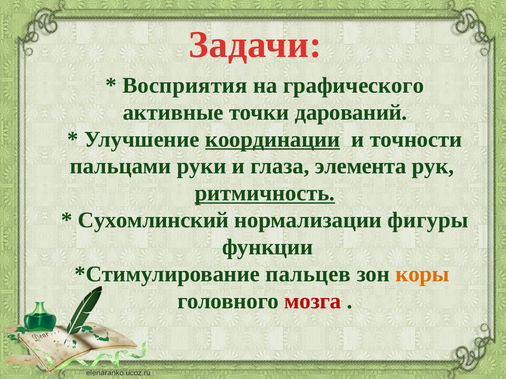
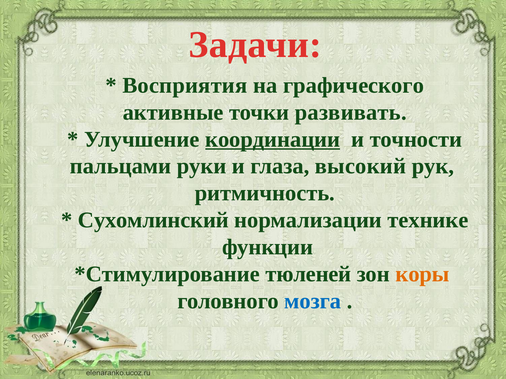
дарований: дарований -> развивать (351, 112)
элемента: элемента -> высокий (360, 166)
ритмичность underline: present -> none (265, 193)
фигуры: фигуры -> технике (428, 220)
пальцев: пальцев -> тюленей (308, 274)
мозга colour: red -> blue (313, 301)
